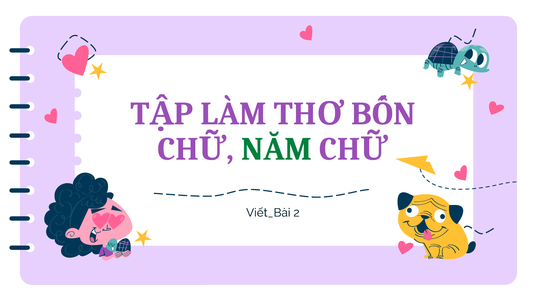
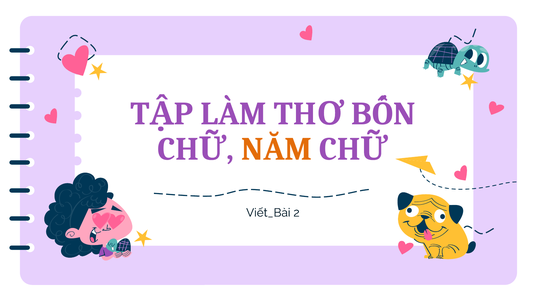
NĂM colour: green -> orange (277, 149)
